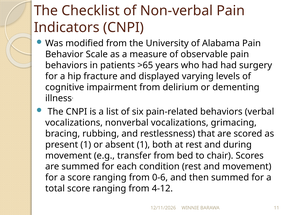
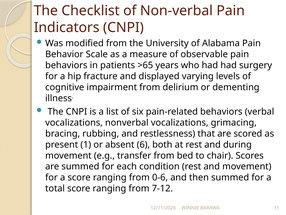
absent 1: 1 -> 6 (143, 144)
4-12: 4-12 -> 7-12 (162, 188)
